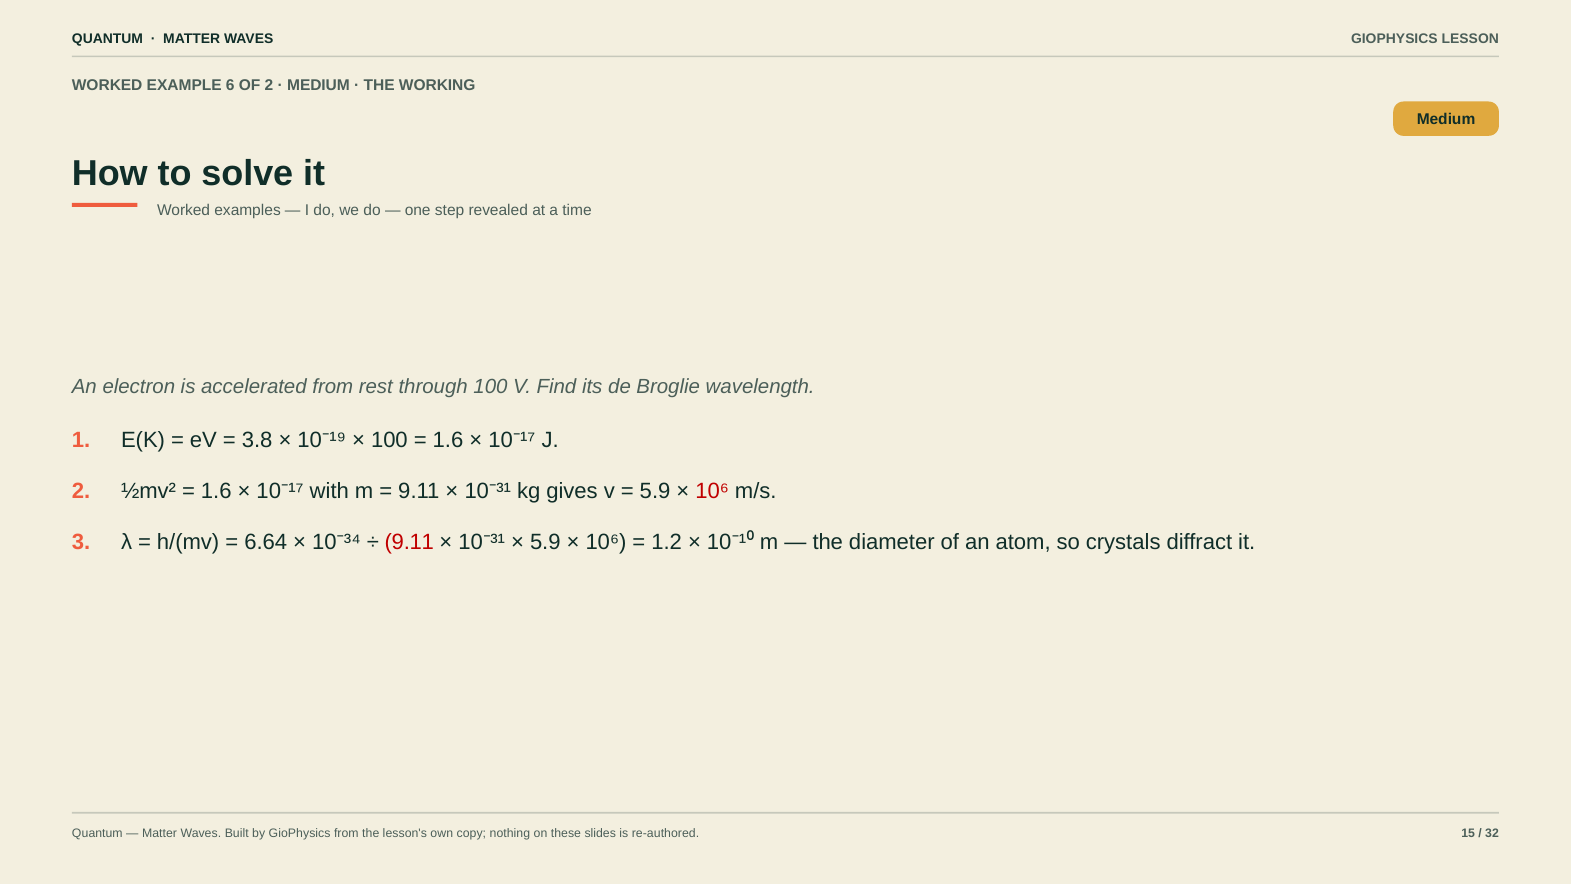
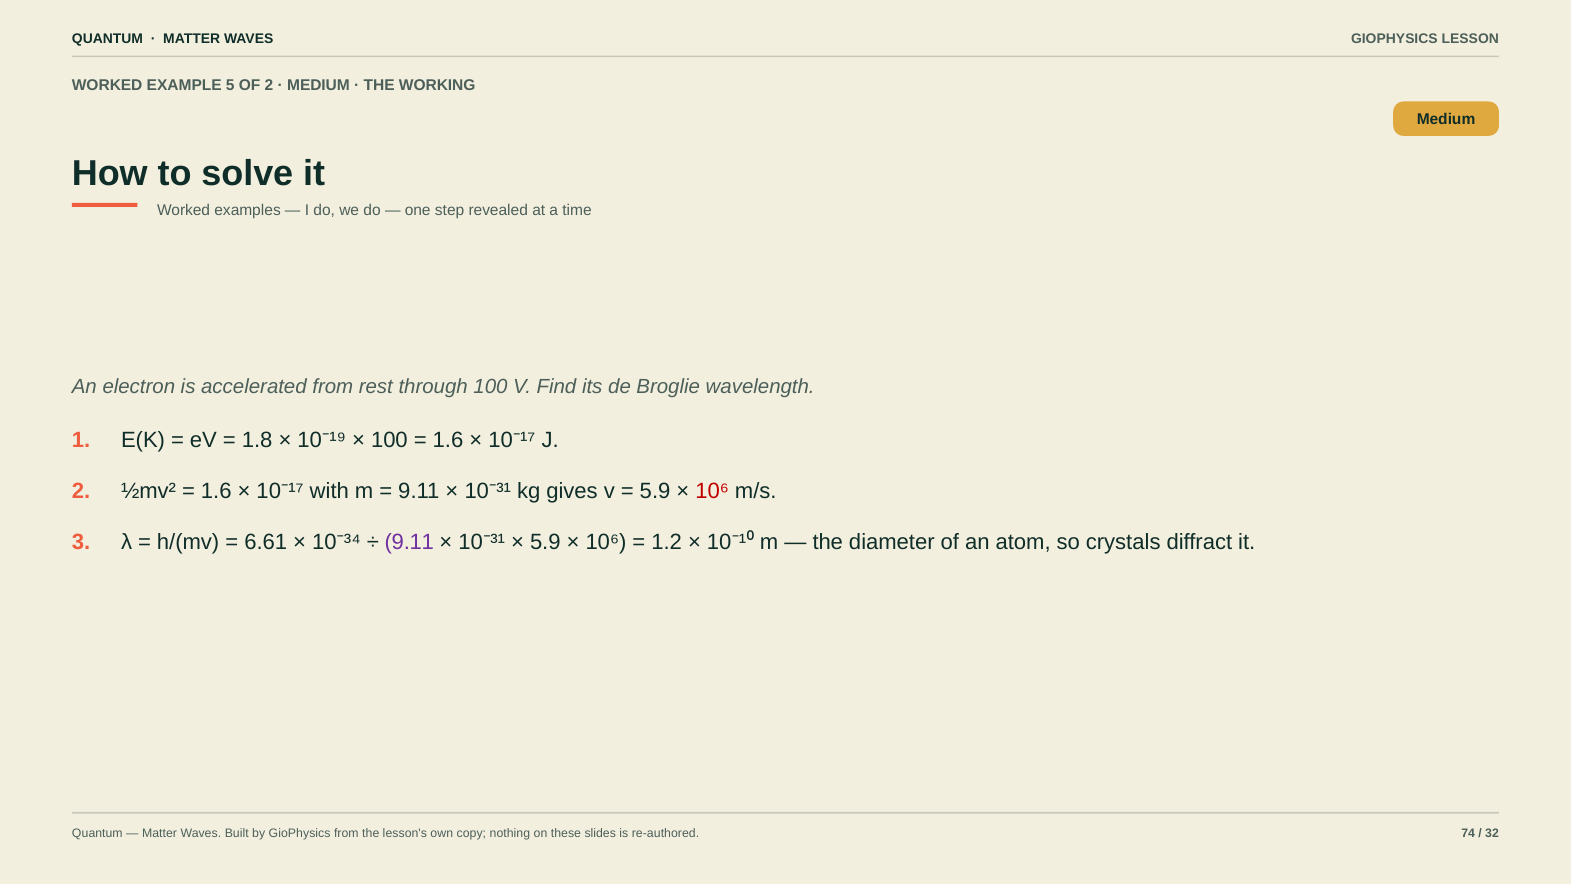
6: 6 -> 5 (230, 86)
3.8: 3.8 -> 1.8 (257, 440)
6.64: 6.64 -> 6.61 (266, 542)
9.11 colour: red -> purple (409, 542)
15: 15 -> 74 (1468, 833)
